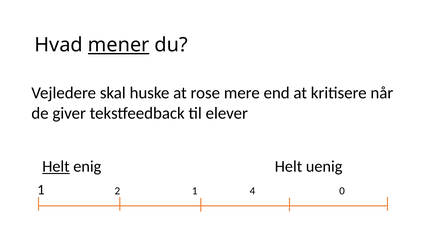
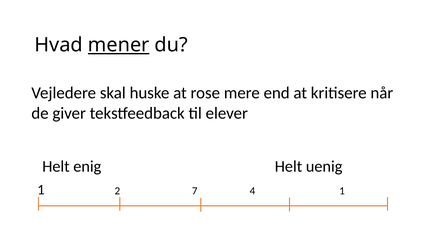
Helt underline: present -> none (56, 167)
2 1: 1 -> 7 (195, 191)
4 0: 0 -> 1 (342, 191)
